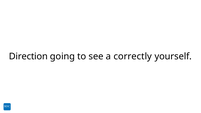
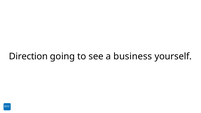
correctly: correctly -> business (133, 56)
